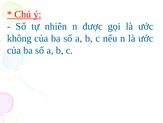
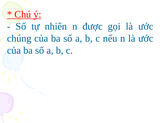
không: không -> chúng (19, 38)
